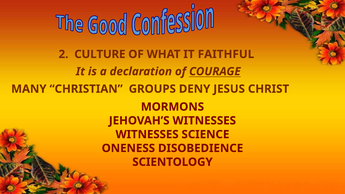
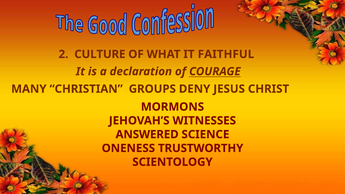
WITNESSES: WITNESSES -> ANSWERED (147, 134)
DISOBEDIENCE: DISOBEDIENCE -> TRUSTWORTHY (201, 148)
